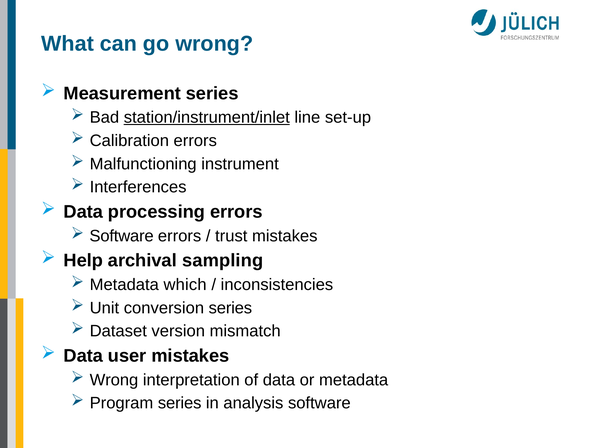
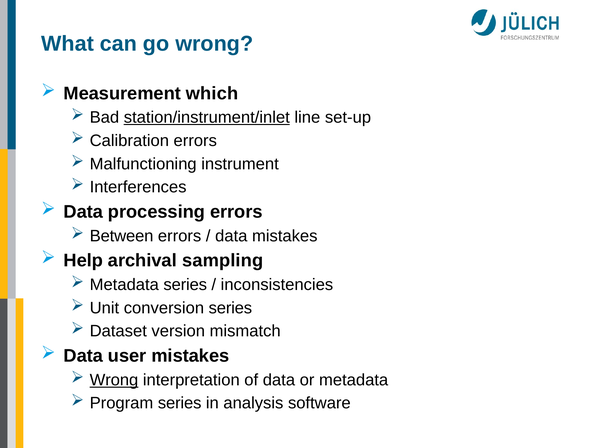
Measurement series: series -> which (212, 93)
Software: Software -> Between (122, 236)
trust: trust -> data (231, 236)
Metadata which: which -> series (185, 285)
Wrong underline: none -> present (114, 380)
